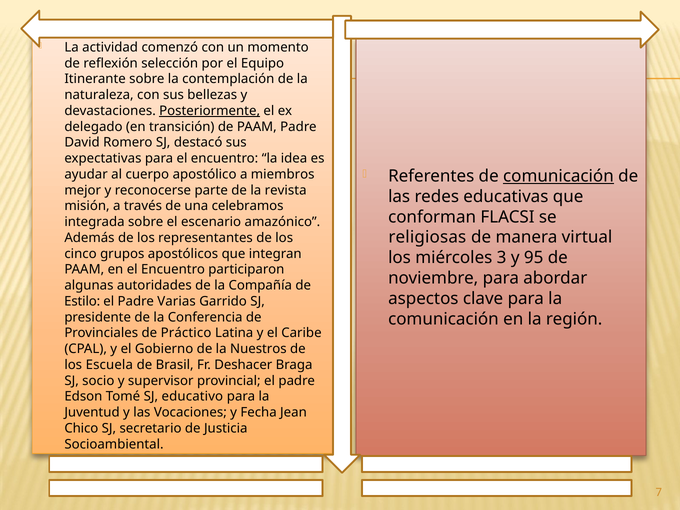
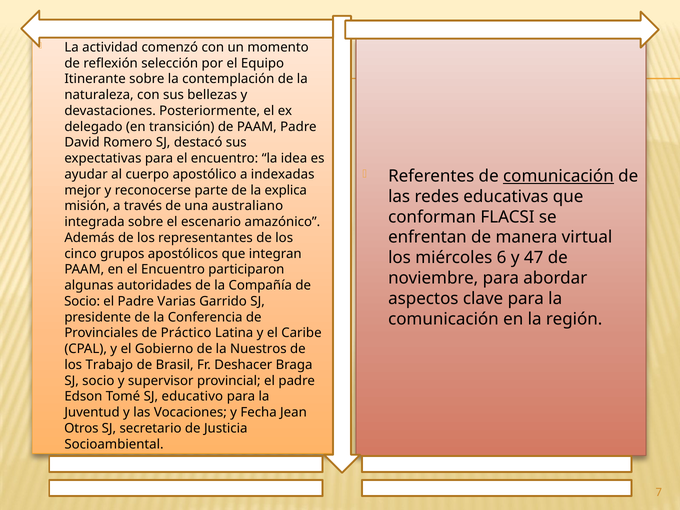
Posteriormente underline: present -> none (210, 111)
miembros: miembros -> indexadas (283, 174)
revista: revista -> explica (286, 190)
celebramos: celebramos -> australiano (248, 206)
religiosas: religiosas -> enfrentan (427, 237)
3: 3 -> 6 (502, 258)
95: 95 -> 47 (534, 258)
Estilo: Estilo -> Socio (82, 301)
Escuela: Escuela -> Trabajo (109, 365)
Chico: Chico -> Otros (81, 428)
